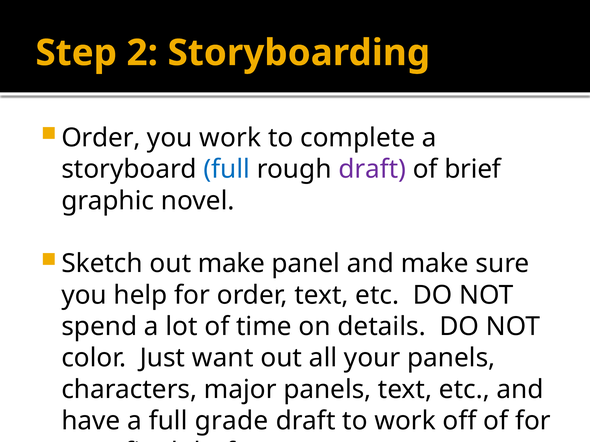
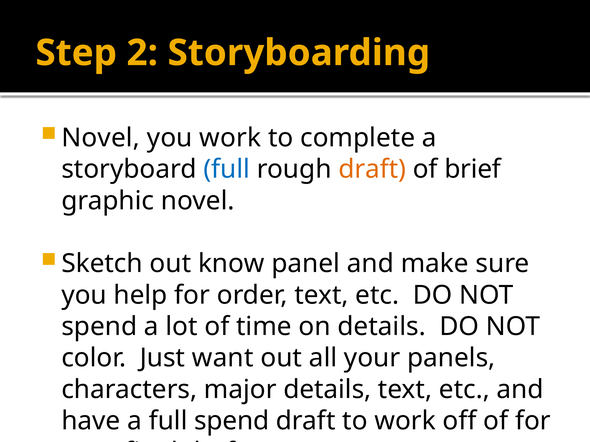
Order: Order -> Novel (101, 138)
draft colour: purple -> orange (372, 169)
out make: make -> know (231, 264)
major panels: panels -> details (327, 390)
full grade: grade -> spend (232, 421)
